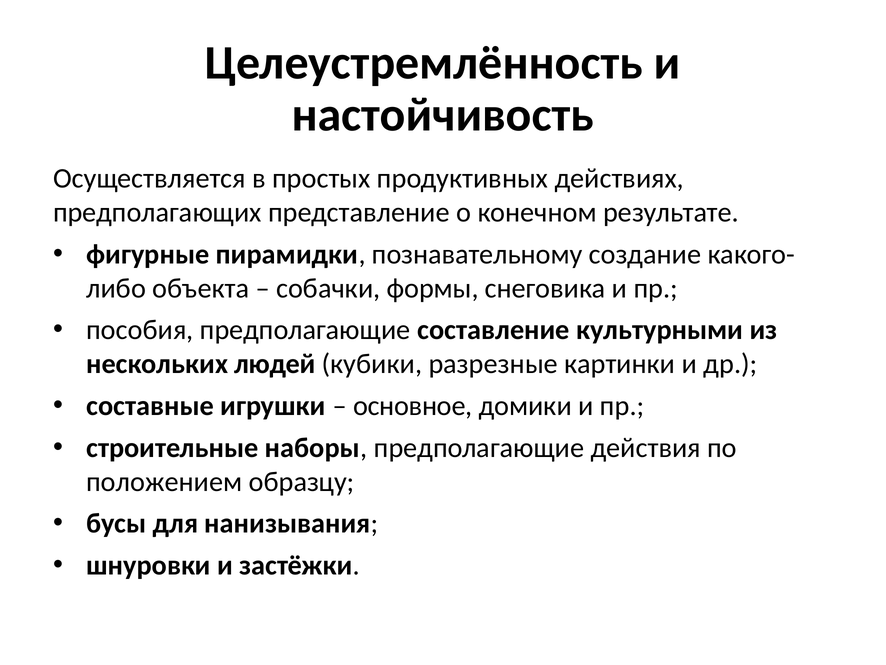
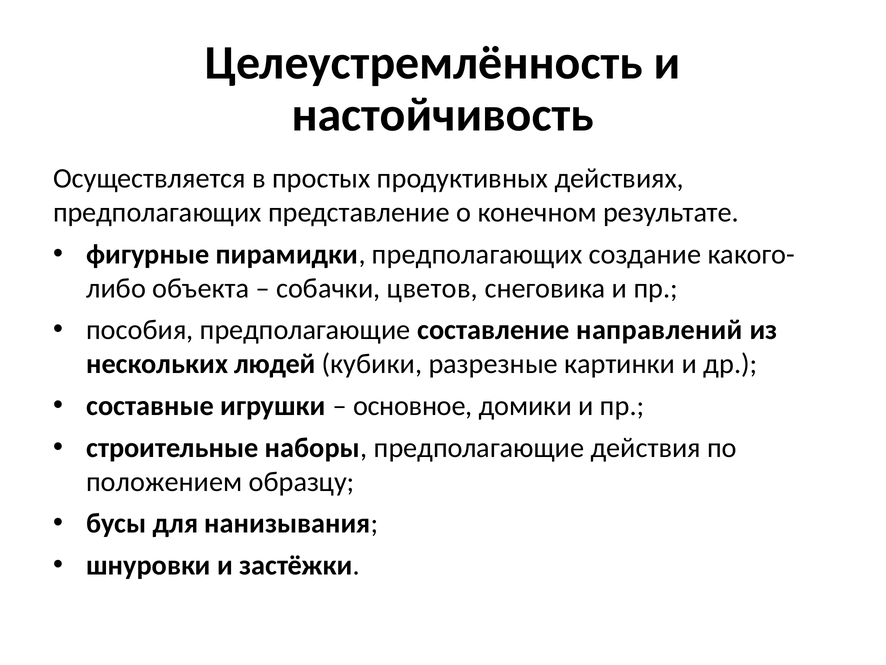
пирамидки познавательному: познавательному -> предполагающих (477, 254)
формы: формы -> цветов (432, 288)
культурными: культурными -> направлений (660, 330)
